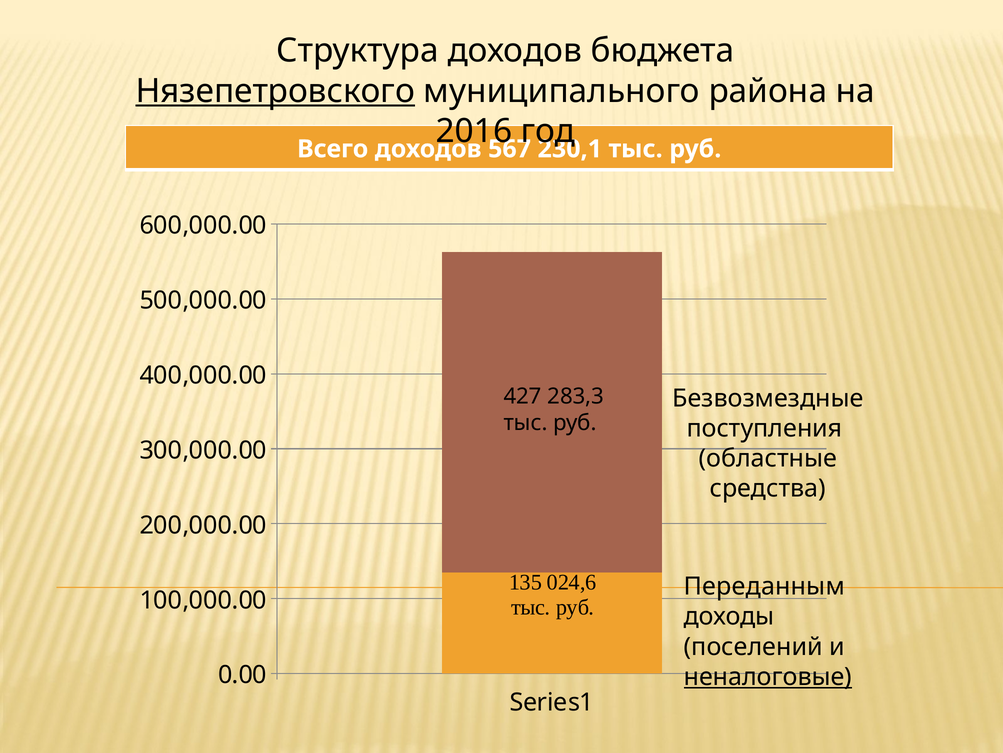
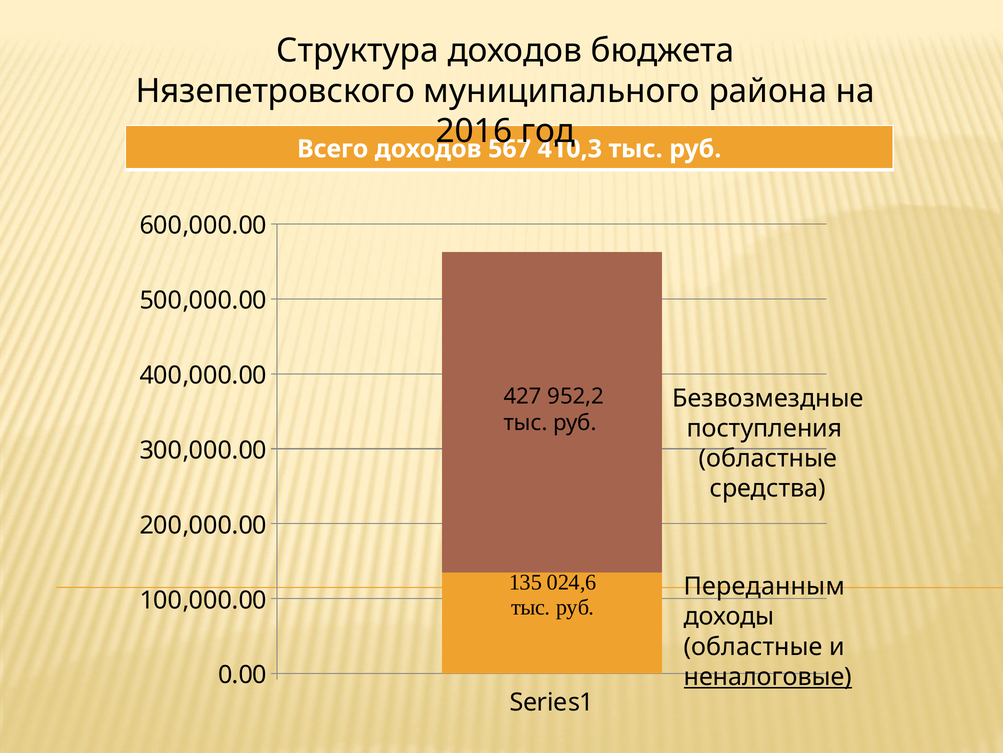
Нязепетровского underline: present -> none (275, 91)
230,1: 230,1 -> 410,3 (570, 149)
283,3: 283,3 -> 952,2 (576, 396)
поселений: поселений -> областные (753, 646)
